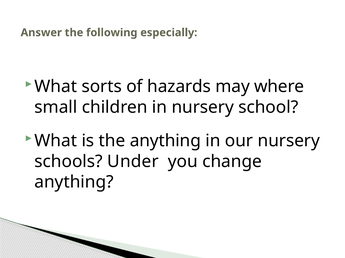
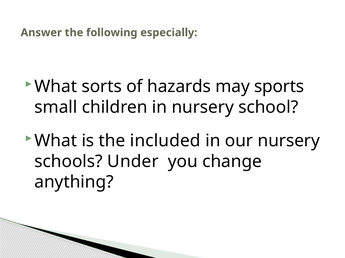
where: where -> sports (279, 87)
the anything: anything -> included (165, 141)
